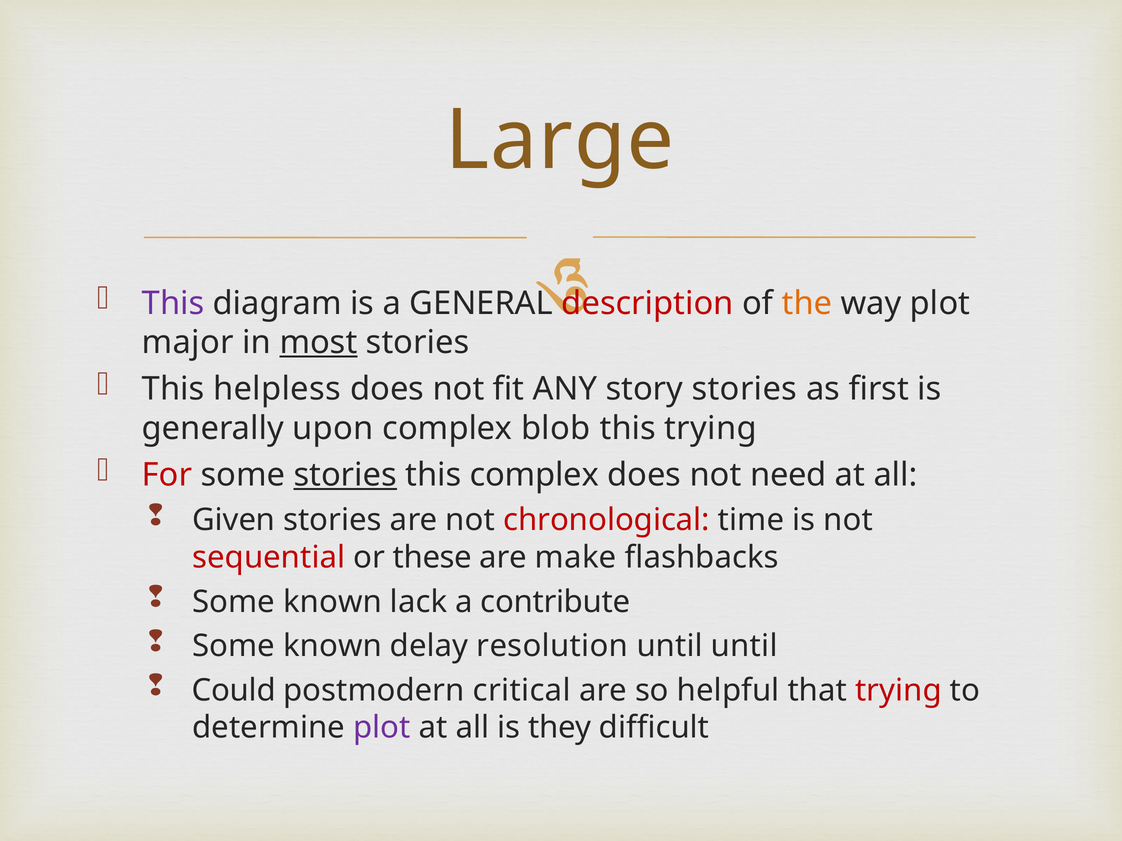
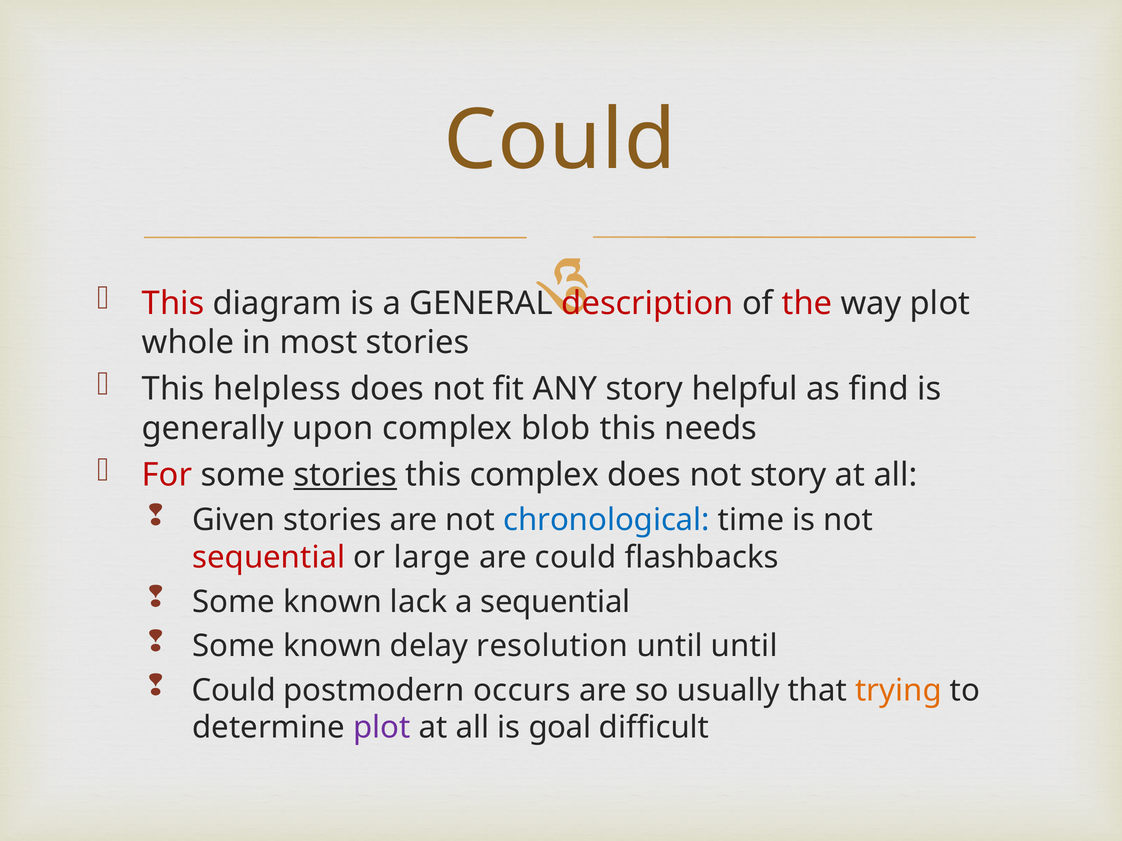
Large: Large -> Could (560, 140)
This colour: purple -> red (173, 303)
the colour: orange -> red (807, 303)
major: major -> whole (188, 343)
most underline: present -> none (318, 343)
story stories: stories -> helpful (745, 389)
first: first -> find (879, 389)
this trying: trying -> needs (711, 429)
not need: need -> story (788, 475)
chronological colour: red -> blue (606, 520)
these: these -> large (432, 558)
are make: make -> could (576, 558)
a contribute: contribute -> sequential (555, 602)
critical: critical -> occurs (522, 691)
helpful: helpful -> usually (728, 691)
trying colour: red -> orange (898, 691)
they: they -> goal (560, 728)
